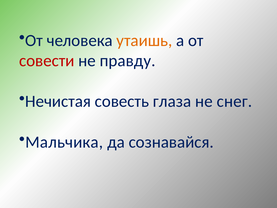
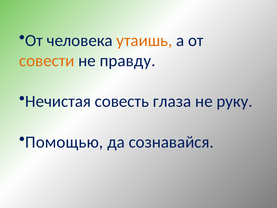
совести colour: red -> orange (47, 61)
снег: снег -> руку (235, 101)
Мальчика: Мальчика -> Помощью (64, 142)
